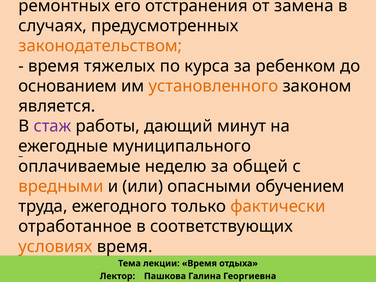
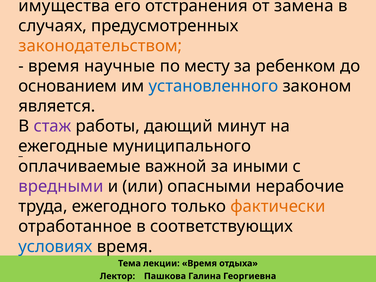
ремонтных: ремонтных -> имущества (64, 6)
тяжелых: тяжелых -> научные (120, 66)
курса: курса -> месту (207, 66)
установленного colour: orange -> blue (213, 86)
неделю: неделю -> важной (176, 166)
общей: общей -> иными (261, 166)
вредными colour: orange -> purple (61, 186)
обучением: обучением -> нерабочие (300, 186)
условиях colour: orange -> blue (55, 247)
